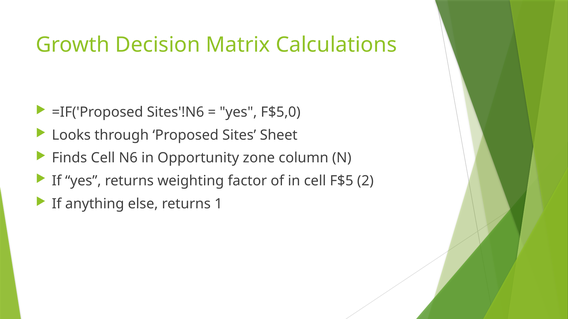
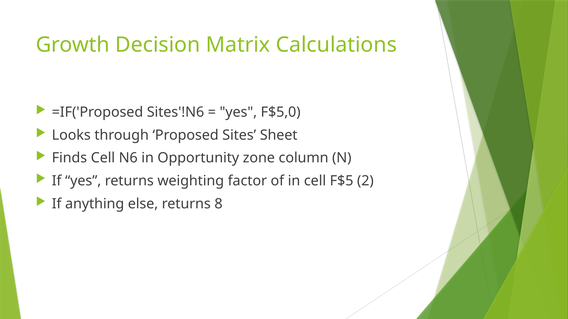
1: 1 -> 8 (219, 204)
